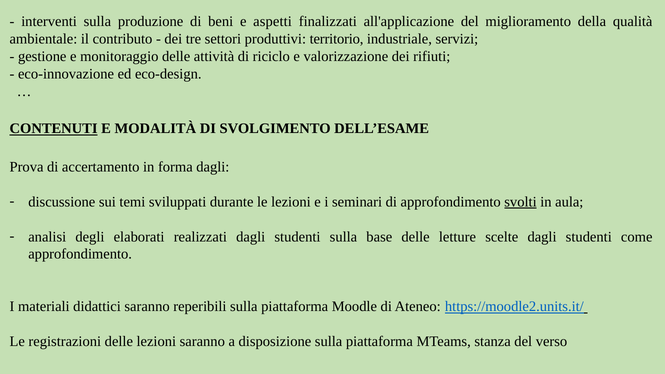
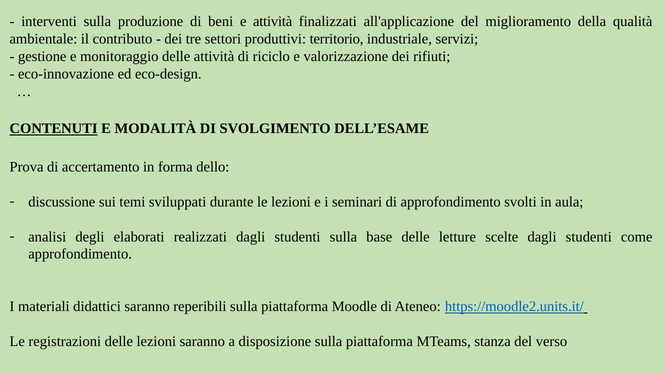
e aspetti: aspetti -> attività (273, 21)
forma dagli: dagli -> dello (213, 167)
svolti underline: present -> none (520, 202)
